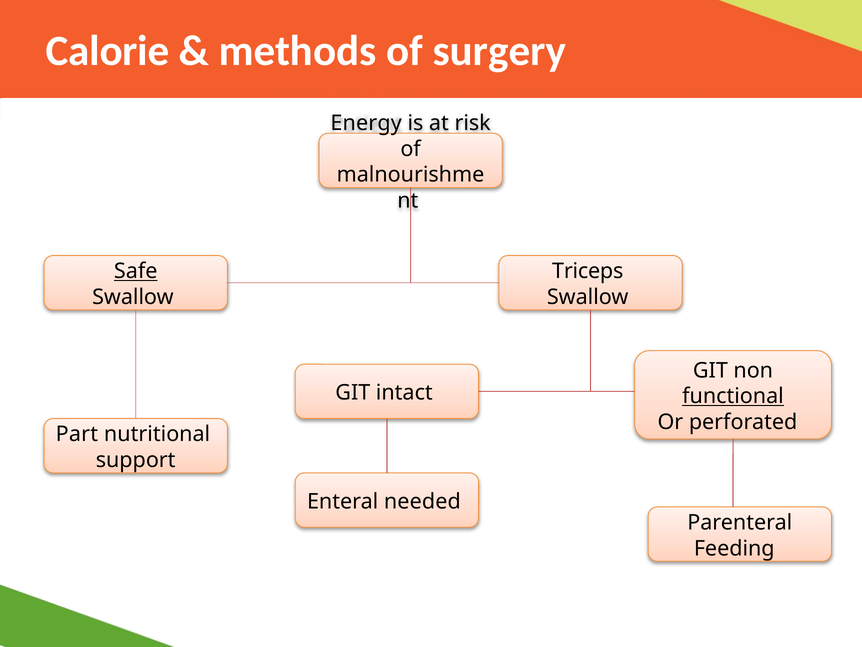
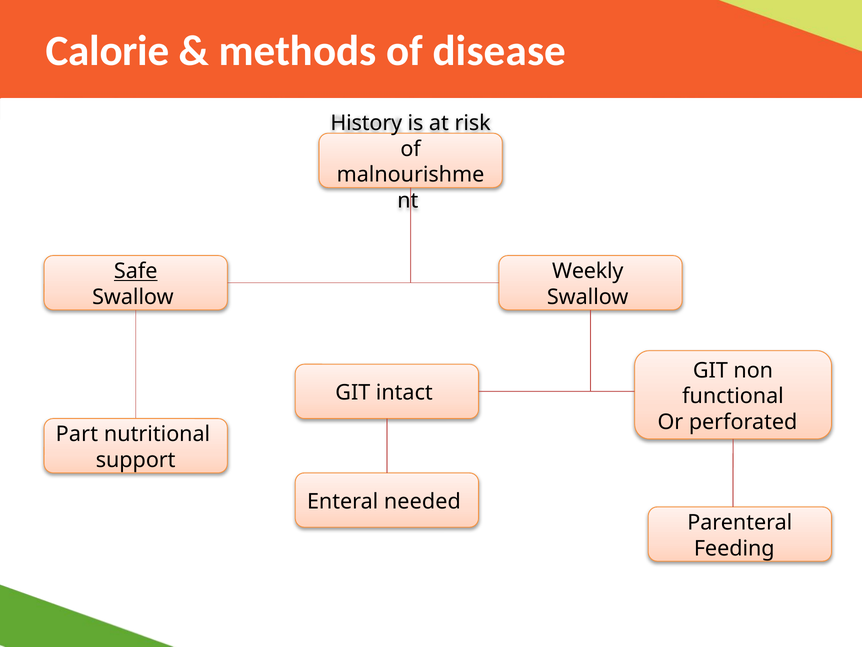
surgery: surgery -> disease (499, 51)
Energy: Energy -> History (366, 123)
Triceps: Triceps -> Weekly (588, 271)
functional underline: present -> none (733, 396)
